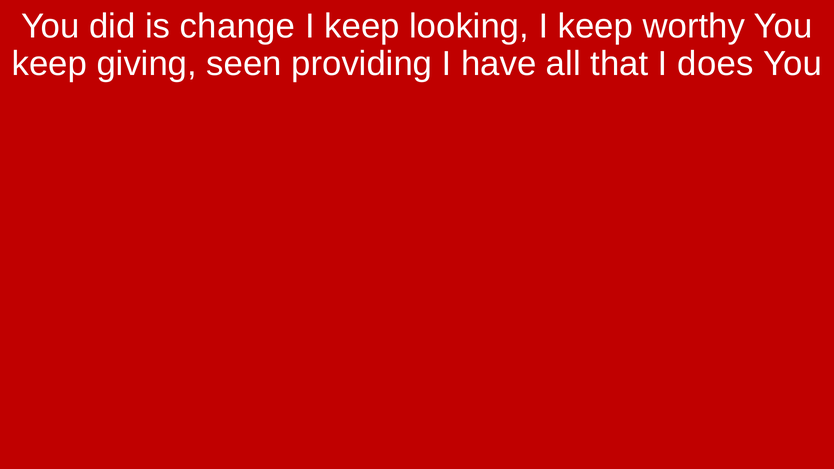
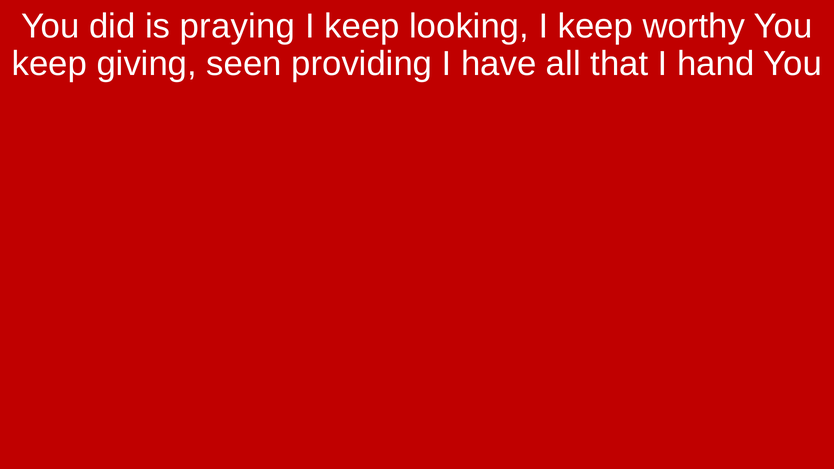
change: change -> praying (238, 26)
does: does -> hand (716, 64)
